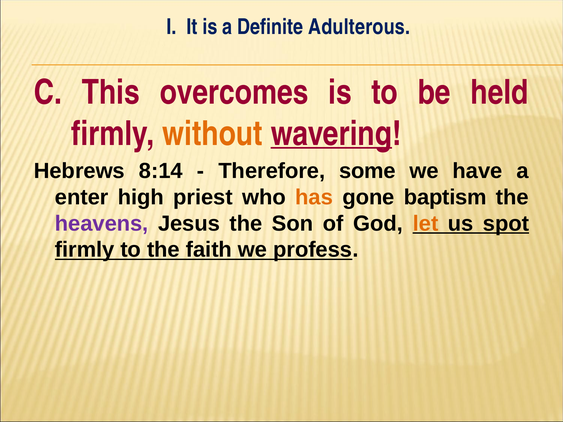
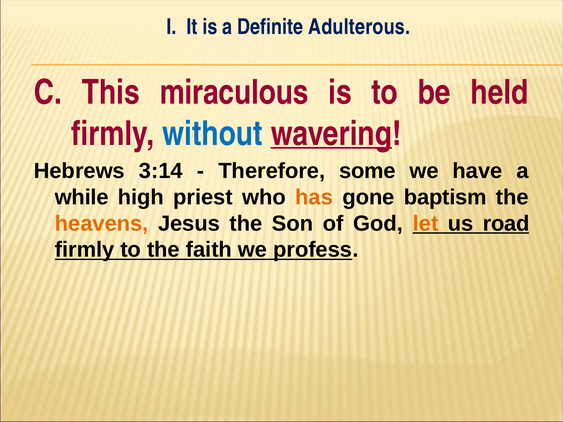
overcomes: overcomes -> miraculous (234, 93)
without colour: orange -> blue (212, 134)
8:14: 8:14 -> 3:14 (161, 171)
enter: enter -> while (82, 197)
heavens colour: purple -> orange (102, 224)
spot: spot -> road (506, 224)
